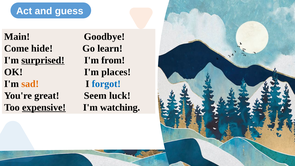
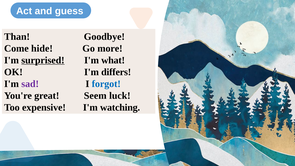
Main: Main -> Than (17, 37)
learn: learn -> more (110, 48)
from: from -> what (113, 60)
places: places -> differs (116, 72)
sad colour: orange -> purple (30, 84)
expensive underline: present -> none (44, 107)
